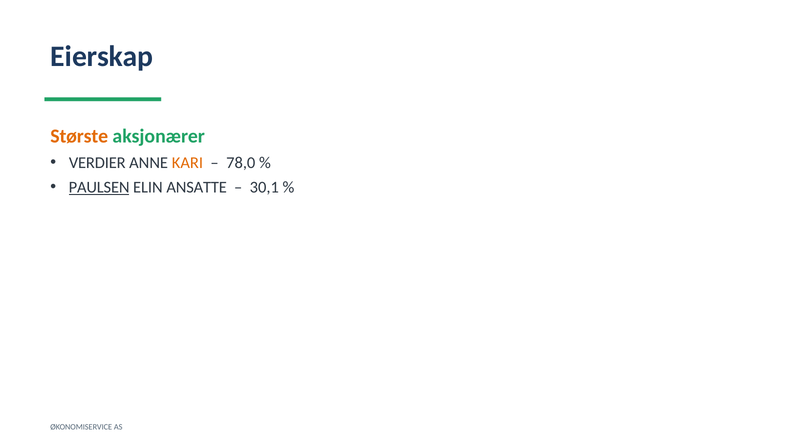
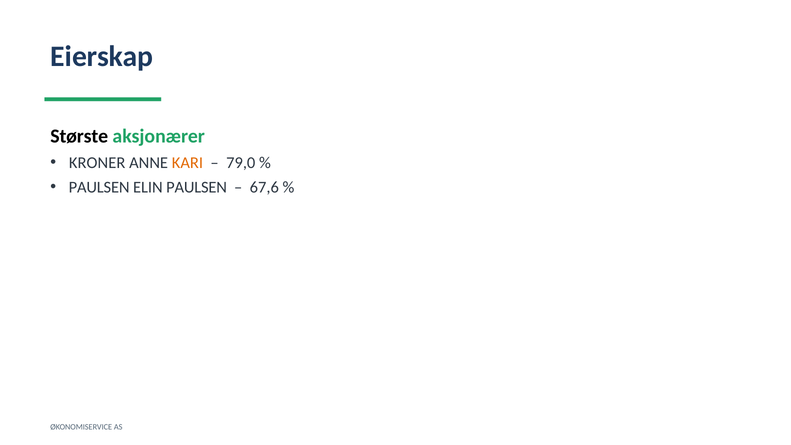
Største colour: orange -> black (79, 136)
VERDIER: VERDIER -> KRONER (97, 163)
78,0: 78,0 -> 79,0 (241, 163)
PAULSEN underline: present -> none (99, 187)
ELIN ANSATTE: ANSATTE -> PAULSEN (197, 187)
30,1: 30,1 -> 67,6 (264, 187)
